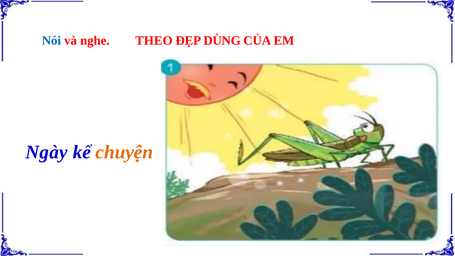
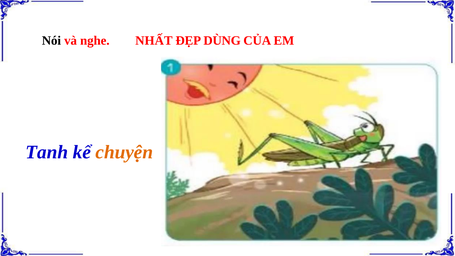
Nói colour: blue -> black (51, 41)
THEO: THEO -> NHẤT (154, 41)
Ngày: Ngày -> Tanh (47, 152)
